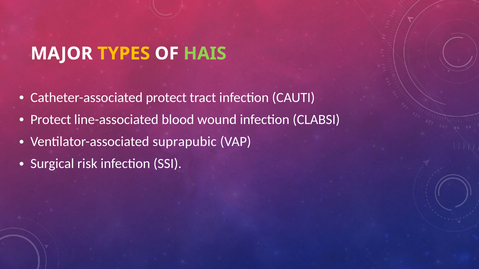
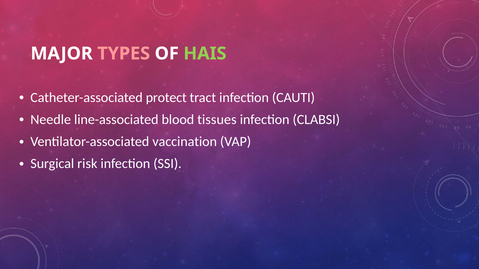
TYPES colour: yellow -> pink (124, 54)
Protect: Protect -> Needle (51, 120)
wound: wound -> tissues (217, 120)
suprapubic: suprapubic -> vaccination (185, 142)
